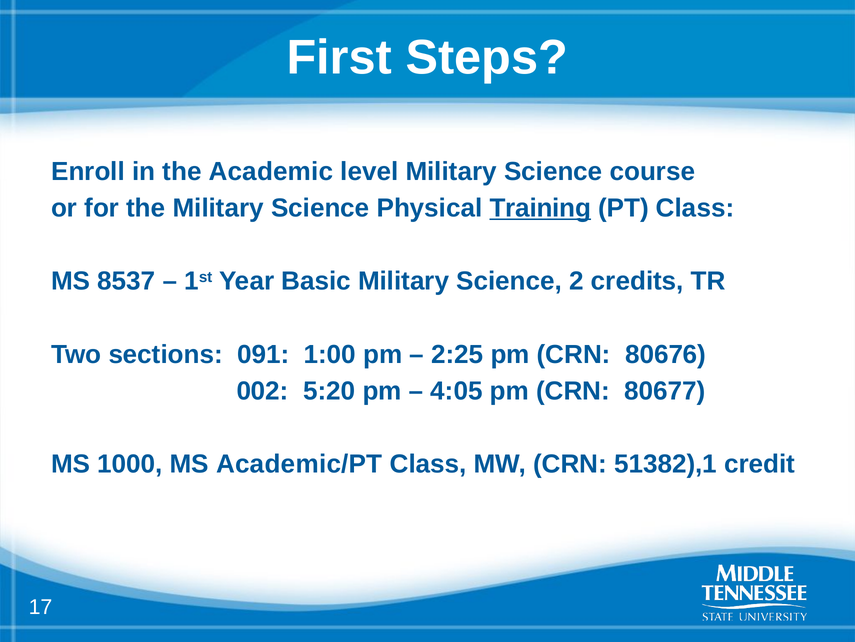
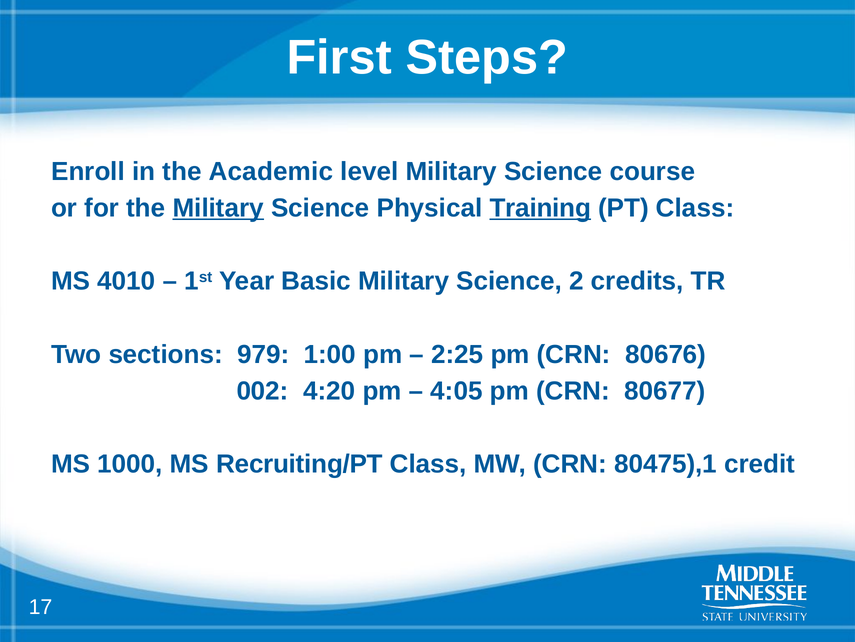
Military underline: none -> present (218, 208)
8537: 8537 -> 4010 (126, 281)
091: 091 -> 979 (263, 354)
5:20: 5:20 -> 4:20 (329, 391)
Academic/PT: Academic/PT -> Recruiting/PT (299, 464)
51382),1: 51382),1 -> 80475),1 (666, 464)
